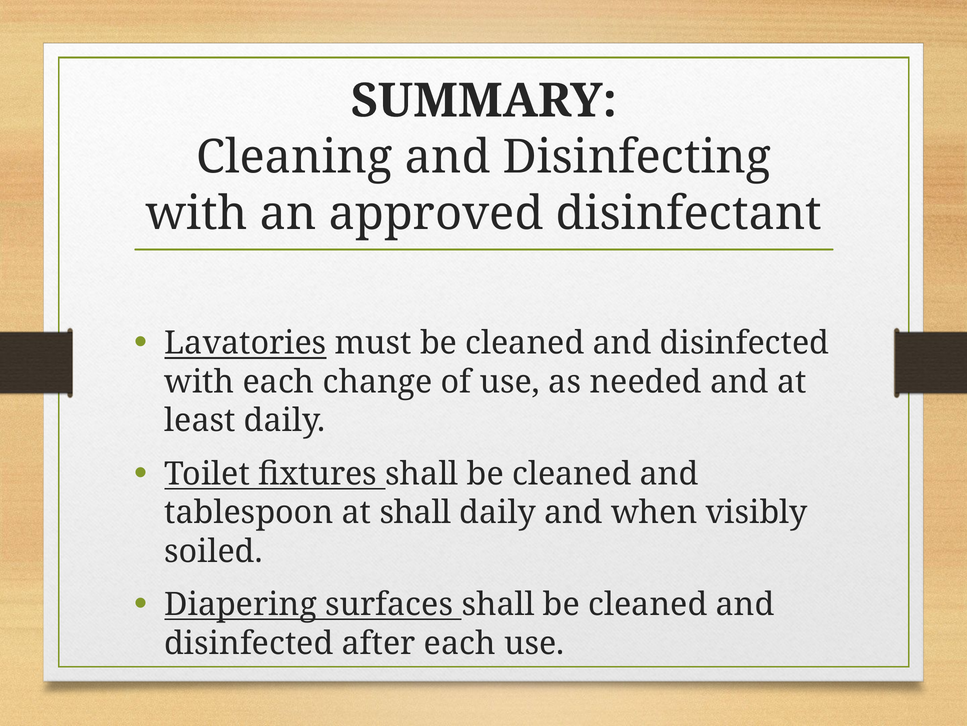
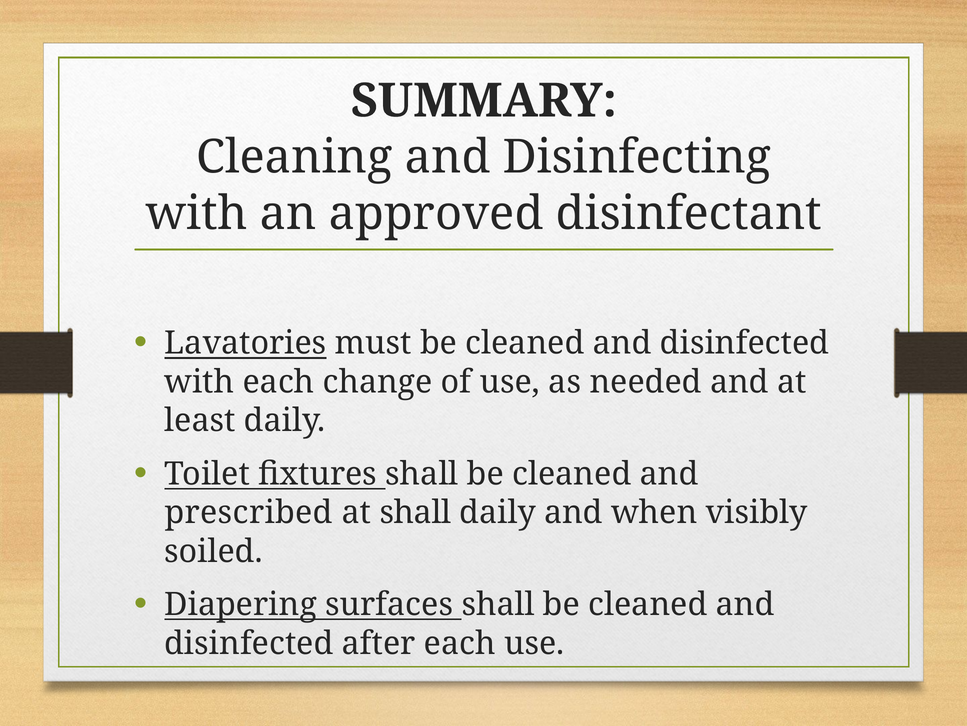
tablespoon: tablespoon -> prescribed (249, 512)
